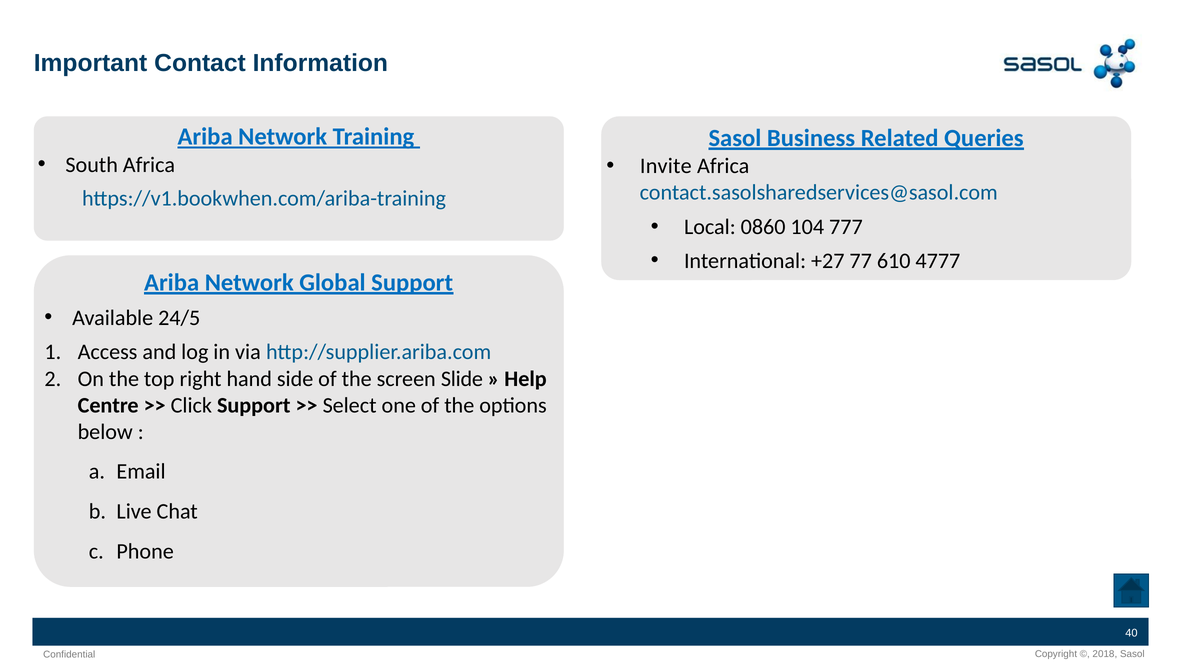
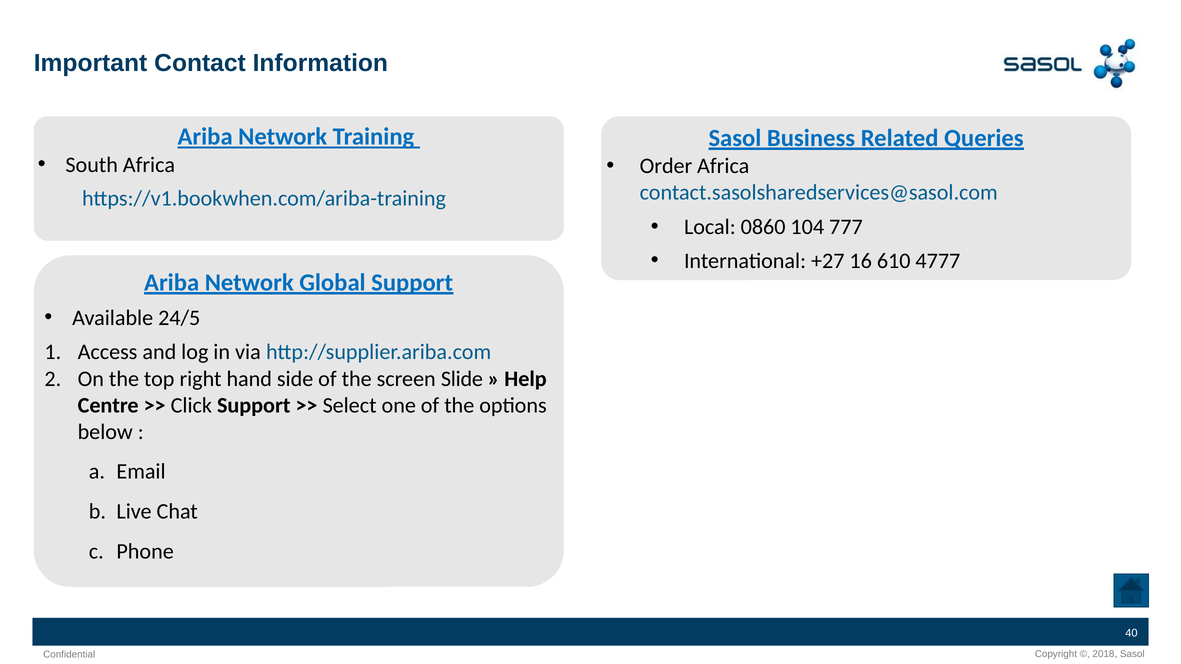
Invite: Invite -> Order (666, 166)
77: 77 -> 16 (861, 261)
